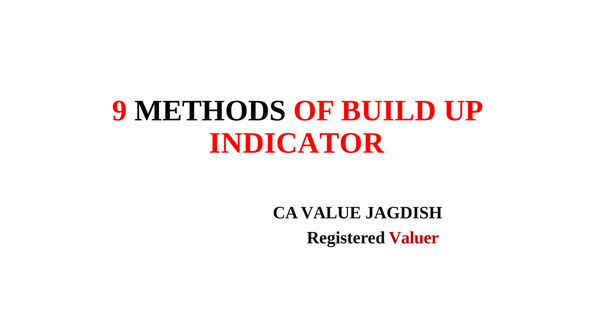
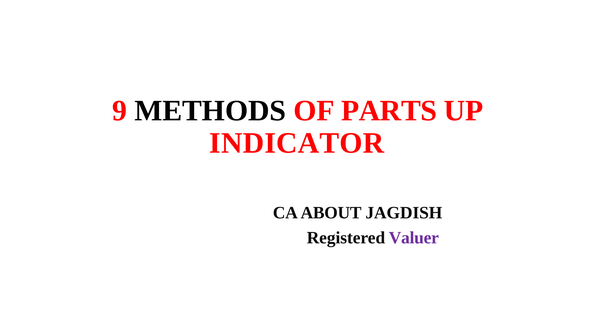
BUILD: BUILD -> PARTS (389, 111)
VALUE: VALUE -> ABOUT (331, 213)
Valuer colour: red -> purple (414, 238)
